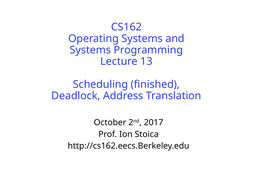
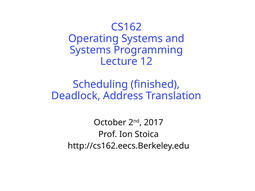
13: 13 -> 12 (146, 62)
